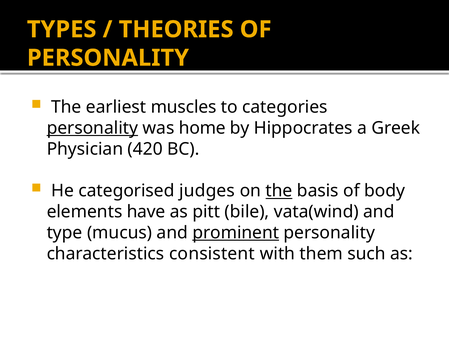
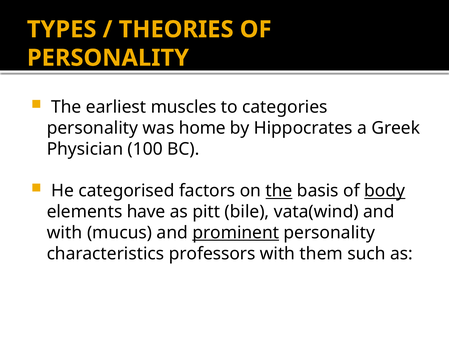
personality underline: present -> none (92, 128)
420: 420 -> 100 (145, 149)
judges: judges -> factors (207, 191)
body underline: none -> present (385, 191)
type: type -> with (65, 233)
consistent: consistent -> professors (212, 253)
